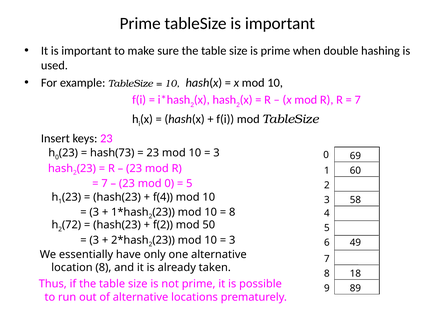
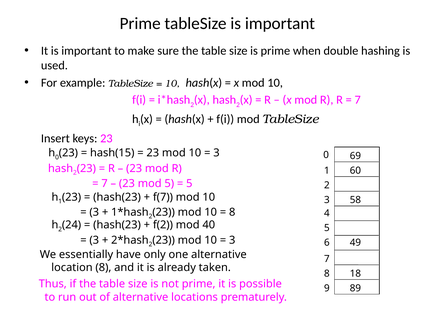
hash(73: hash(73 -> hash(15 (112, 153)
mod 0: 0 -> 5 (169, 184)
f(4: f(4 -> f(7 (163, 197)
72: 72 -> 24 (72, 225)
50: 50 -> 40 (209, 225)
